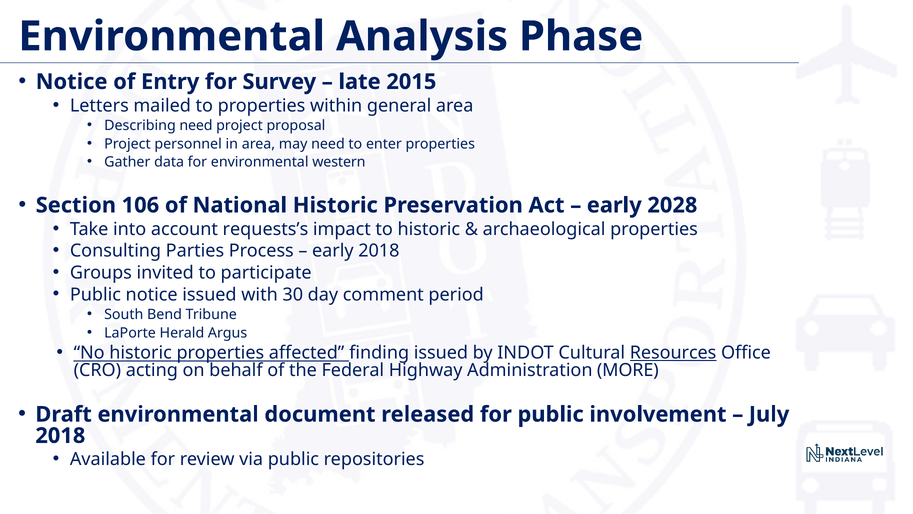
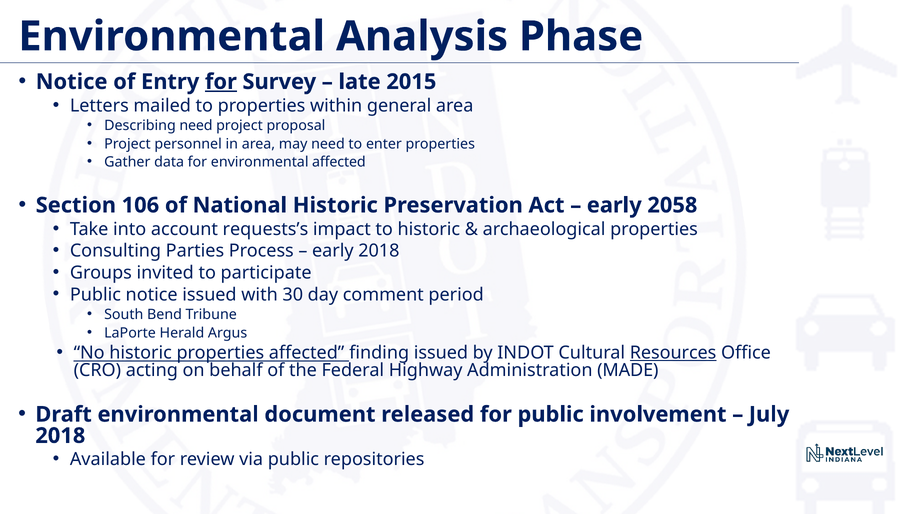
for underline: none -> present (221, 82)
environmental western: western -> affected (339, 162)
2028: 2028 -> 2058 (672, 205)
MORE: MORE -> MADE (628, 370)
